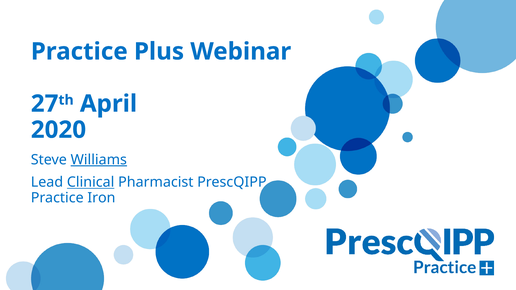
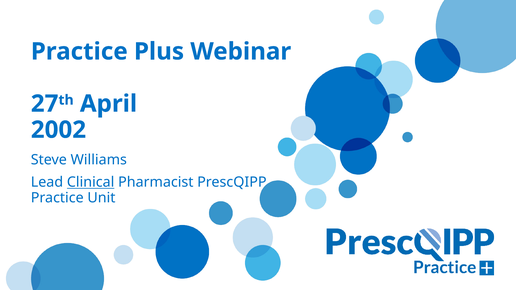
2020: 2020 -> 2002 (58, 130)
Williams underline: present -> none (99, 160)
Iron: Iron -> Unit (101, 198)
